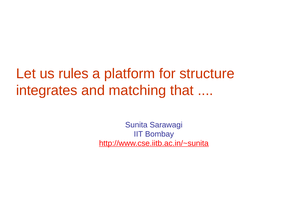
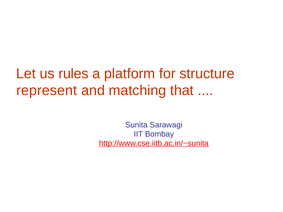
integrates: integrates -> represent (47, 91)
